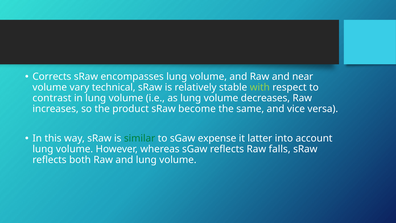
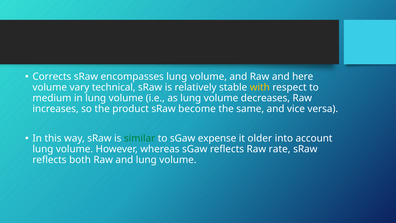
near: near -> here (303, 77)
with colour: light green -> yellow (260, 87)
contrast: contrast -> medium (52, 98)
latter: latter -> older (260, 138)
falls: falls -> rate (280, 149)
